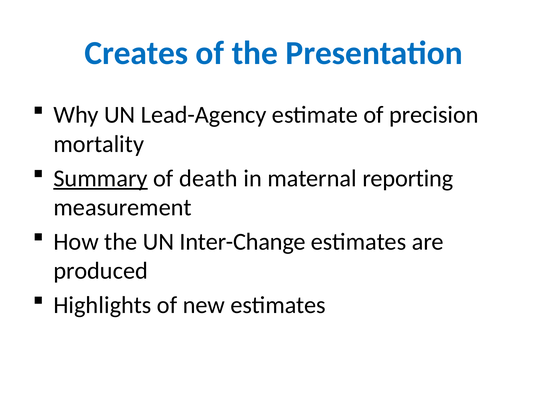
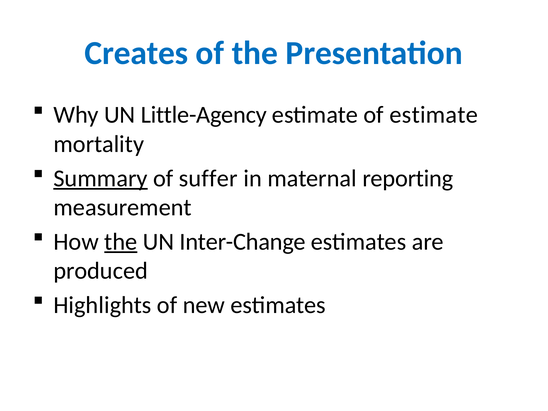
Lead-Agency: Lead-Agency -> Little-Agency (204, 115)
of precision: precision -> estimate (434, 115)
death: death -> suffer (208, 178)
the underline: none -> present (121, 242)
